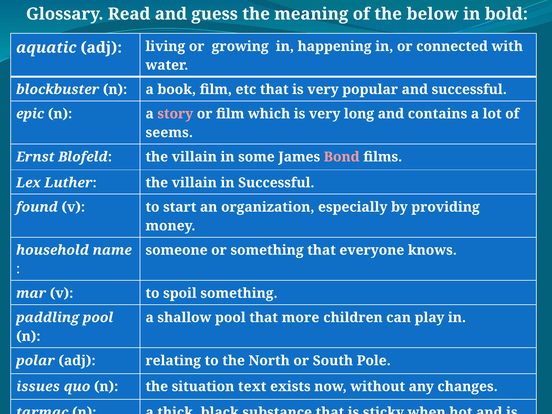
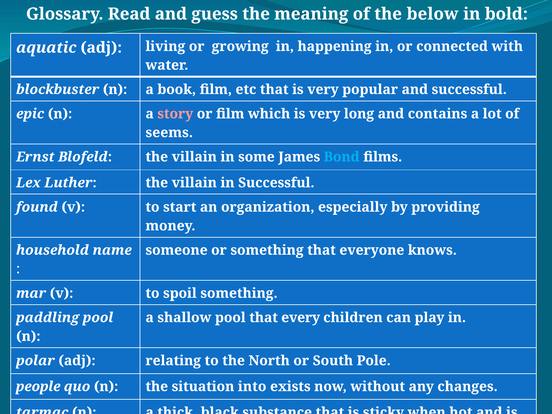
Bond colour: pink -> light blue (342, 157)
more: more -> every (301, 318)
issues: issues -> people (38, 387)
text: text -> into (252, 387)
